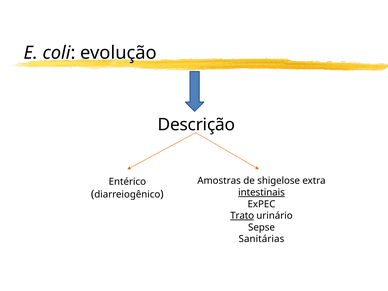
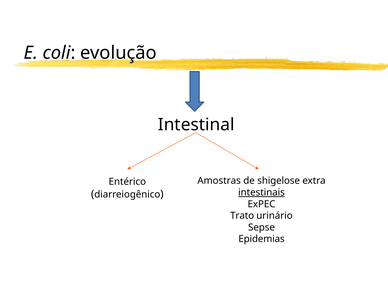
Descrição: Descrição -> Intestinal (196, 125)
Trato underline: present -> none (242, 216)
Sanitárias: Sanitárias -> Epidemias (262, 239)
